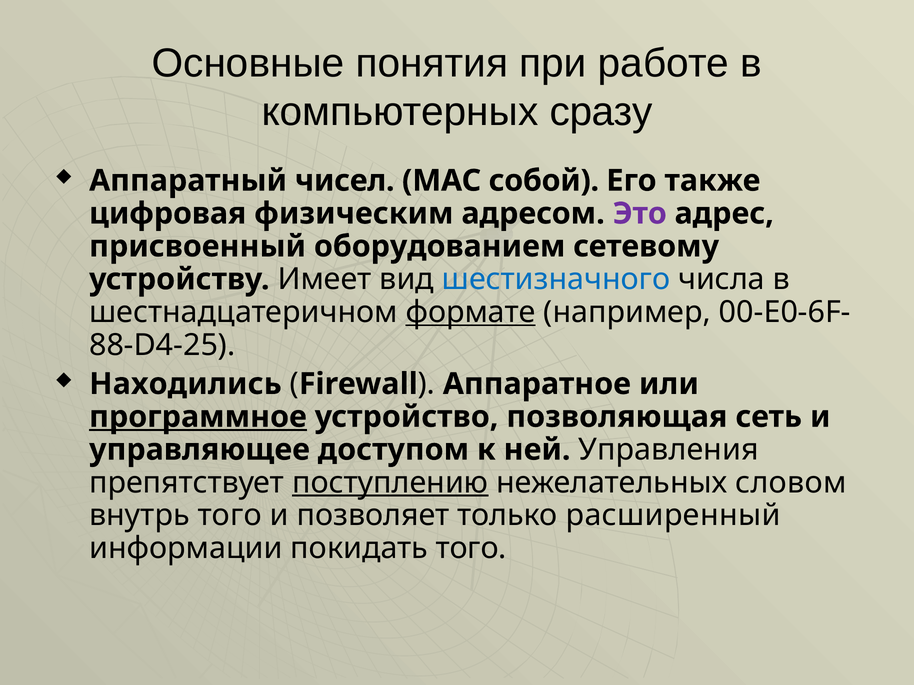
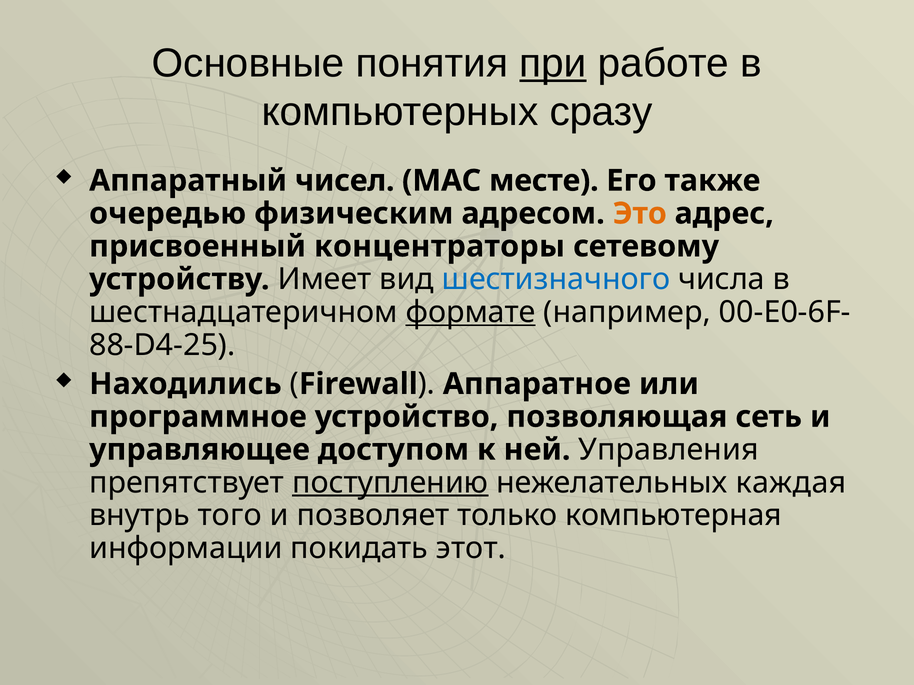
при underline: none -> present (553, 63)
собой: собой -> месте (544, 181)
цифровая: цифровая -> очередью (168, 214)
Это colour: purple -> orange (640, 214)
оборудованием: оборудованием -> концентраторы (439, 247)
программное underline: present -> none (198, 417)
словом: словом -> каждая (791, 483)
расширенный: расширенный -> компьютерная (673, 516)
покидать того: того -> этот (471, 549)
